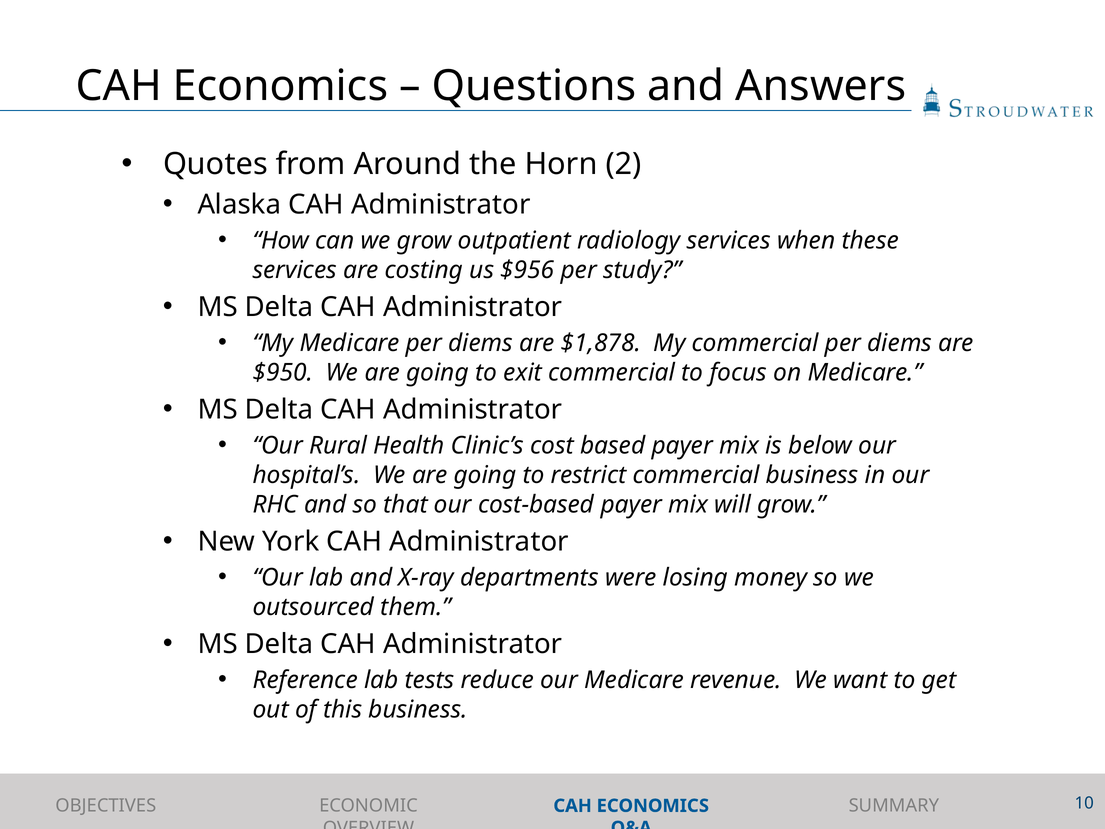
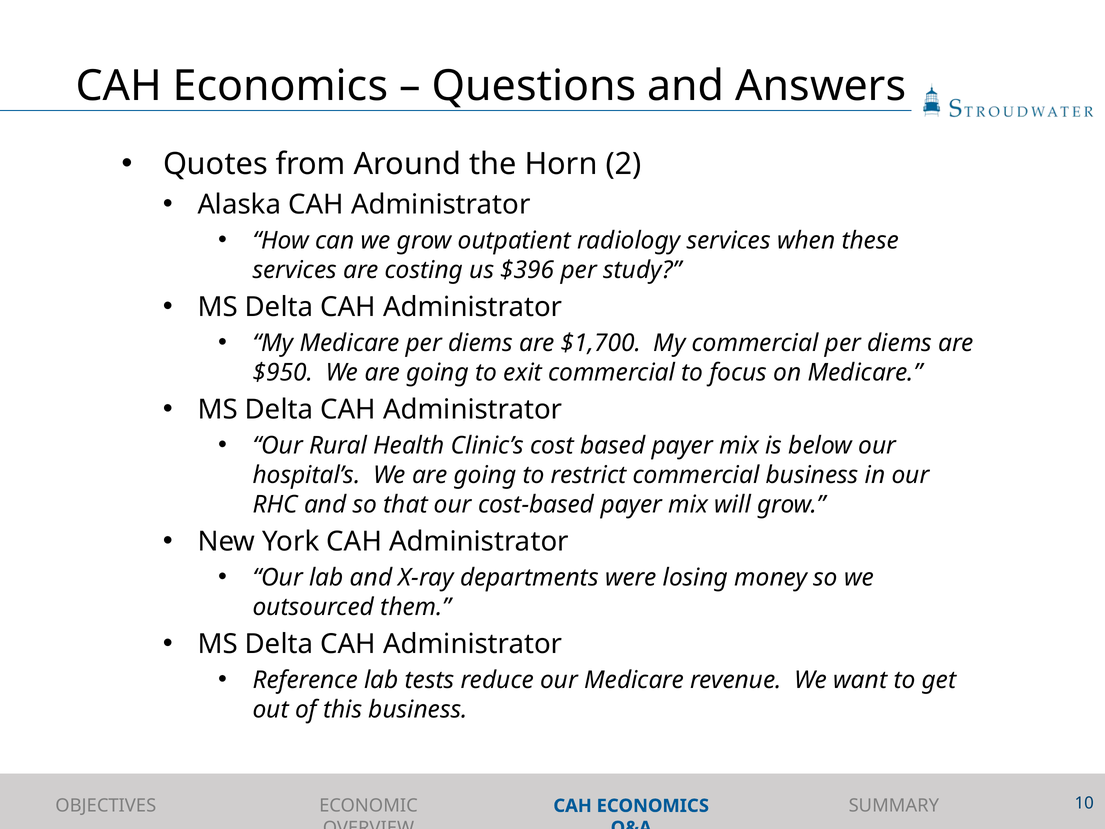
$956: $956 -> $396 (527, 270)
$1,878: $1,878 -> $1,700 (601, 343)
